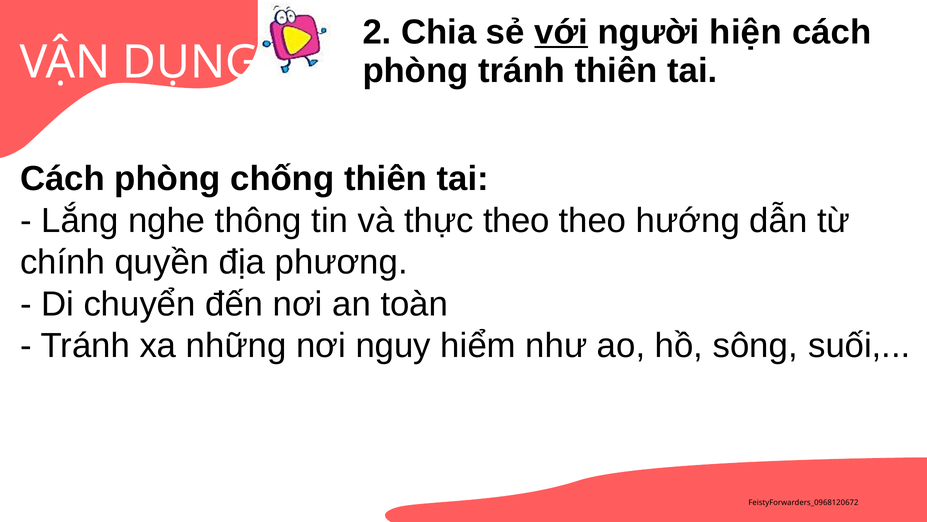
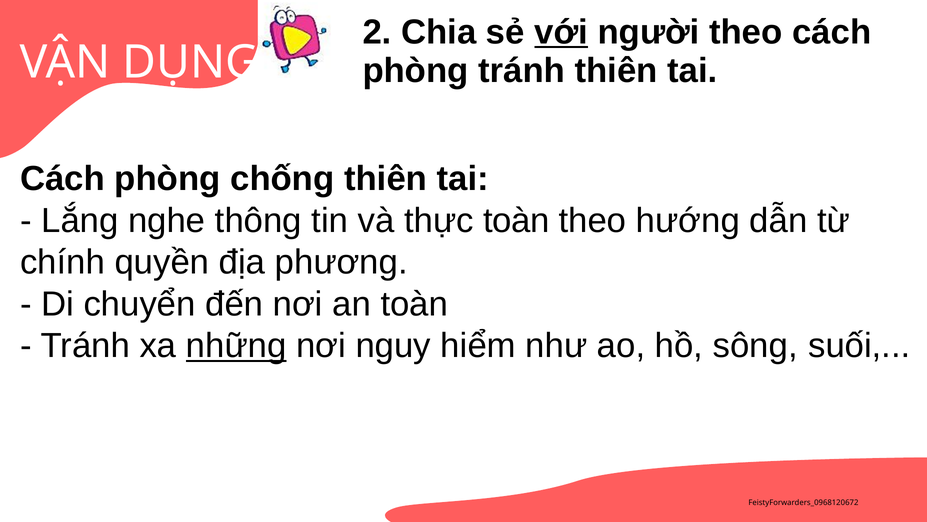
người hiện: hiện -> theo (746, 32)
thực theo: theo -> toàn (516, 220)
những underline: none -> present (236, 345)
